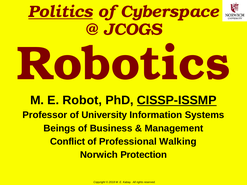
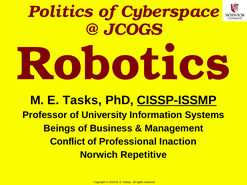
Politics underline: present -> none (60, 12)
Robot: Robot -> Tasks (82, 100)
Walking: Walking -> Inaction (178, 142)
Protection: Protection -> Repetitive (144, 155)
